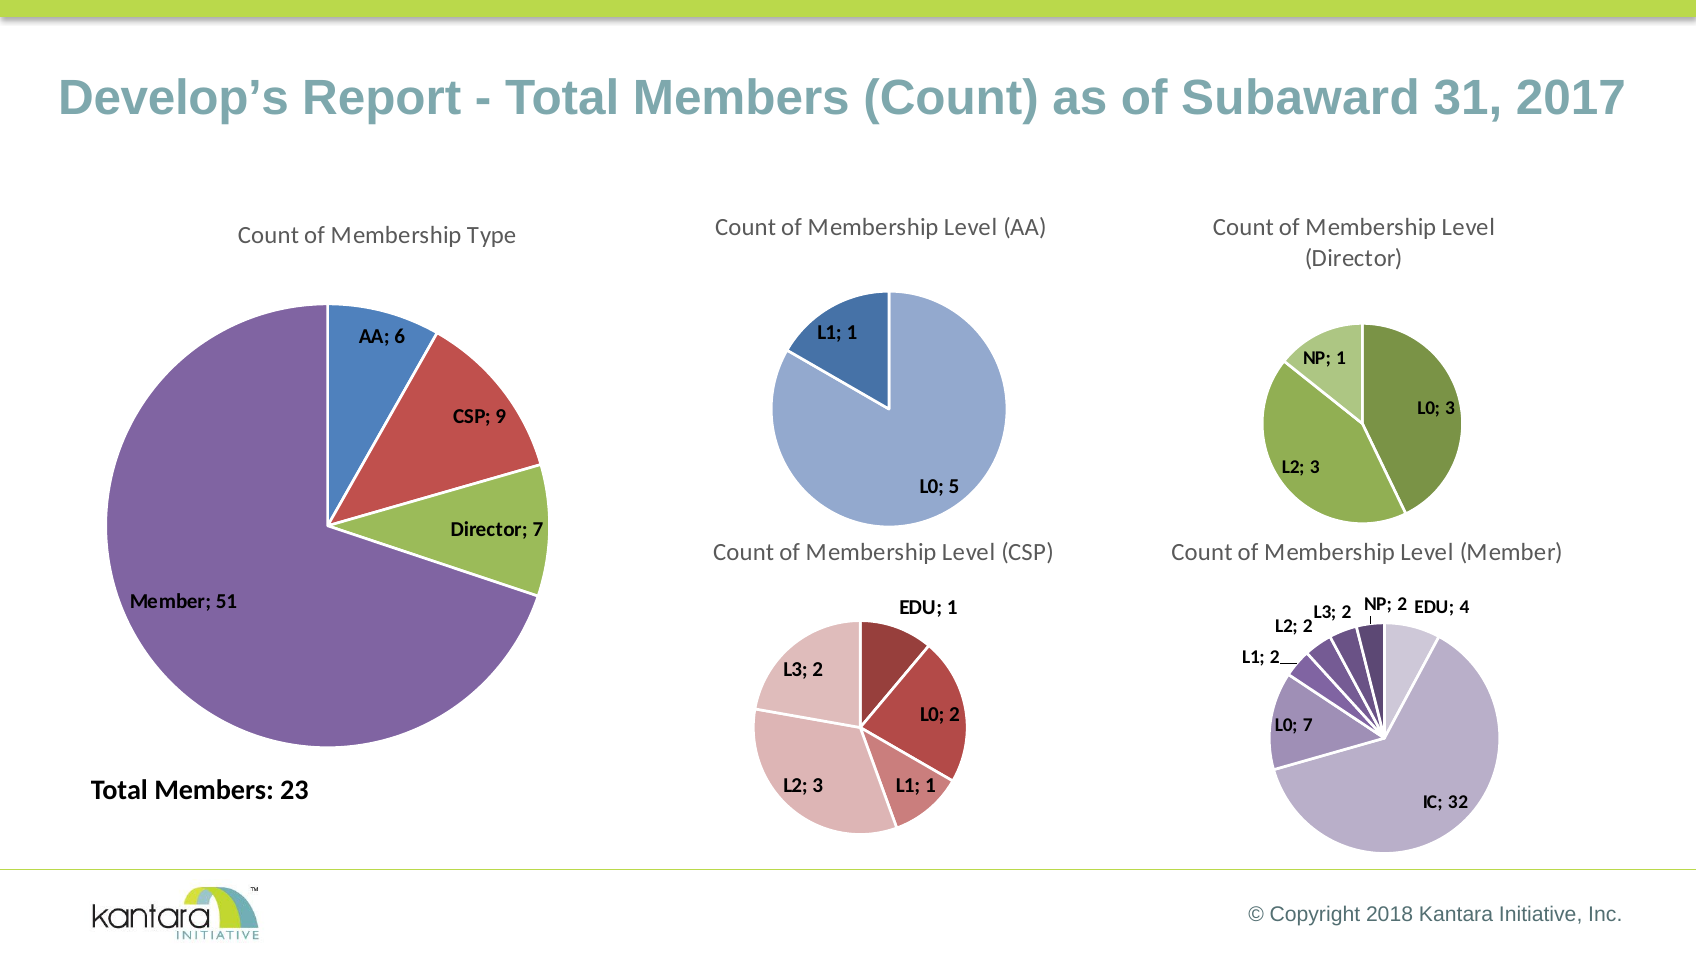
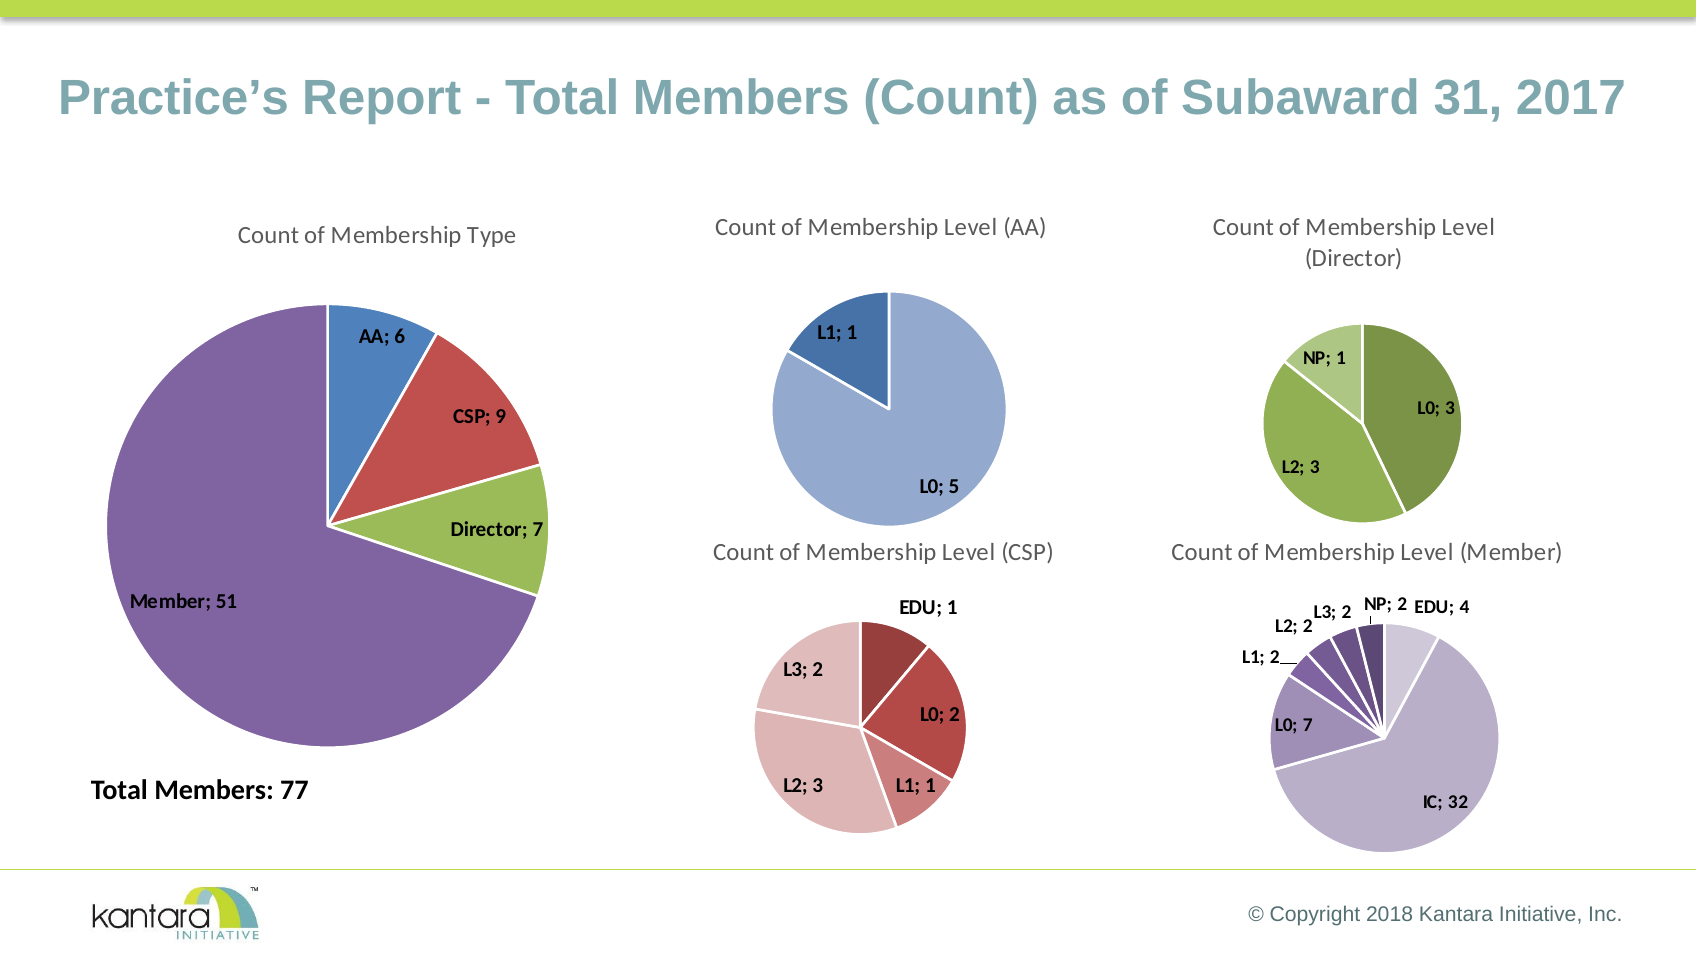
Develop’s: Develop’s -> Practice’s (174, 98)
23: 23 -> 77 (294, 791)
